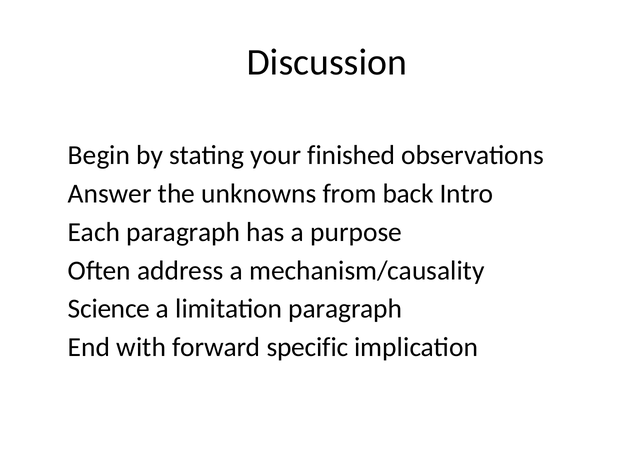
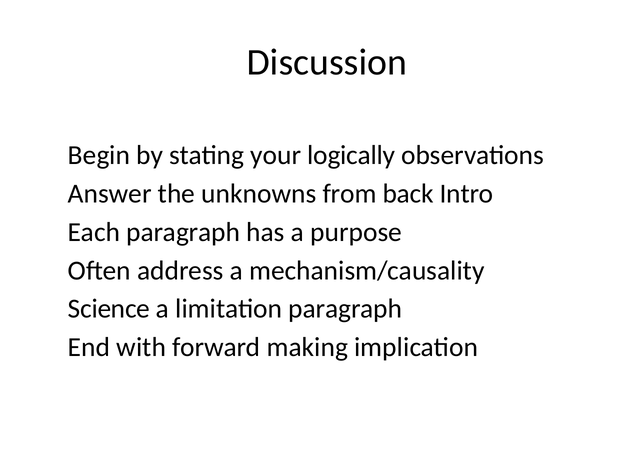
finished: finished -> logically (351, 155)
specific: specific -> making (307, 348)
